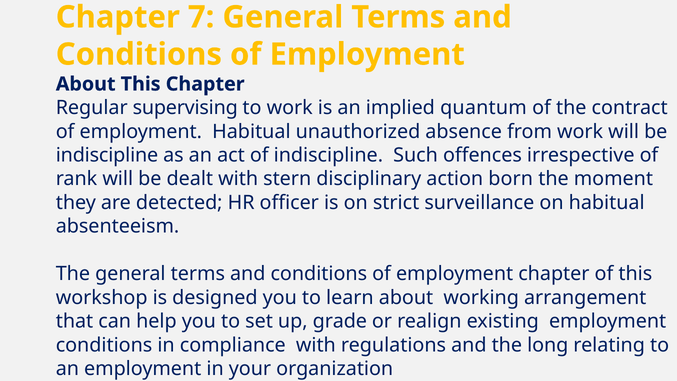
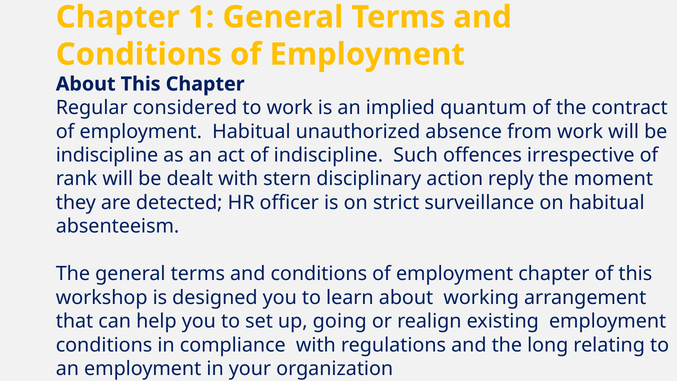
7: 7 -> 1 (201, 17)
supervising: supervising -> considered (185, 108)
born: born -> reply (511, 179)
grade: grade -> going (340, 321)
